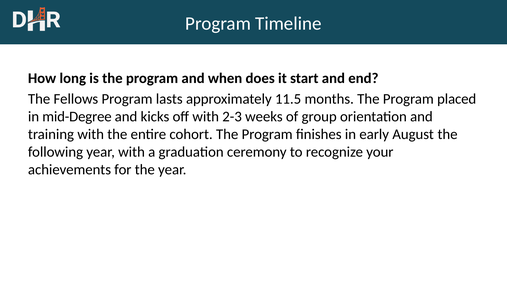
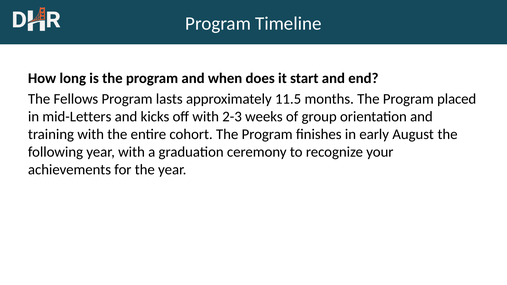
mid-Degree: mid-Degree -> mid-Letters (77, 117)
